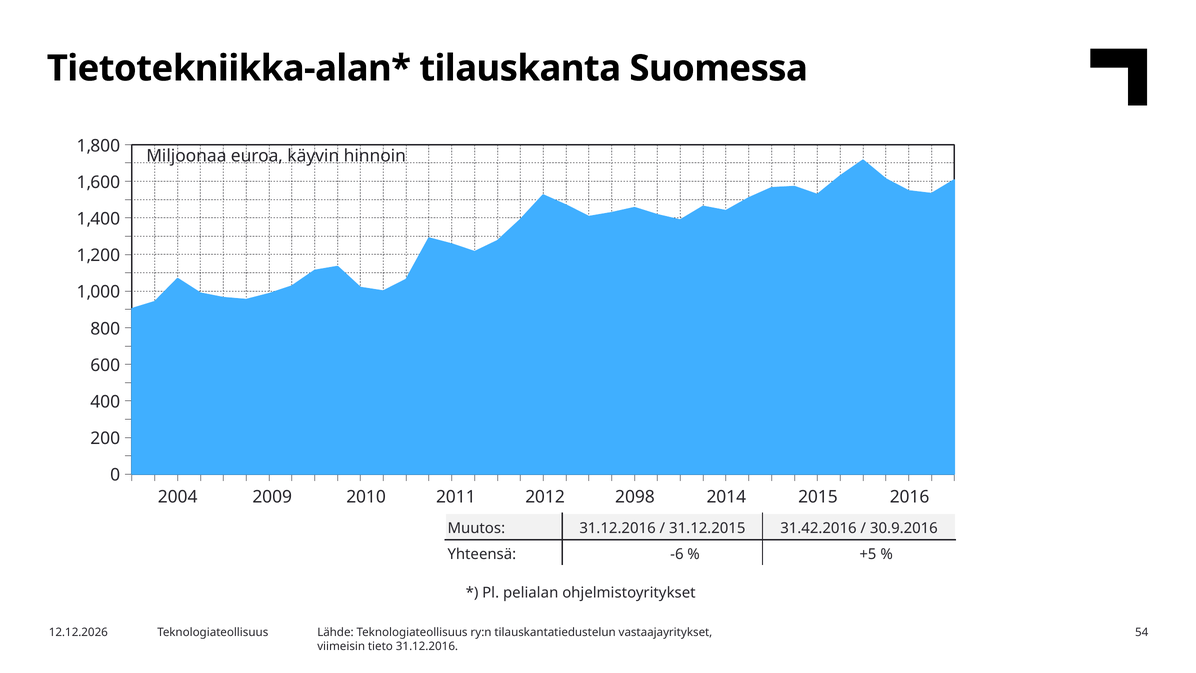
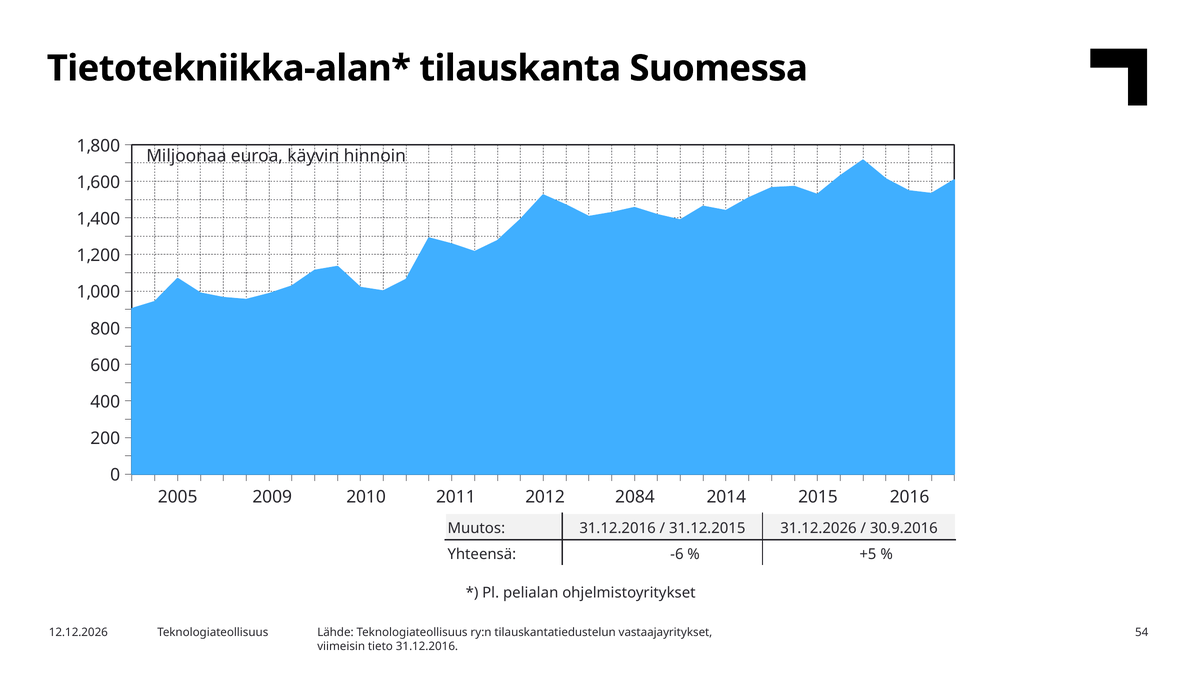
2004: 2004 -> 2005 (178, 497)
2098: 2098 -> 2084 (635, 497)
31.42.2016: 31.42.2016 -> 31.12.2026 (818, 528)
